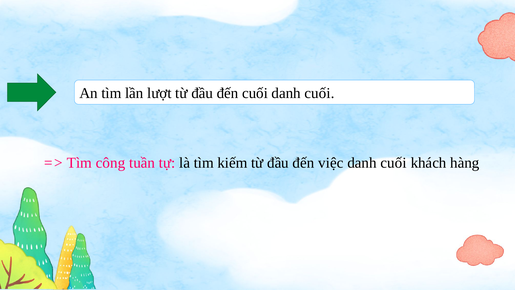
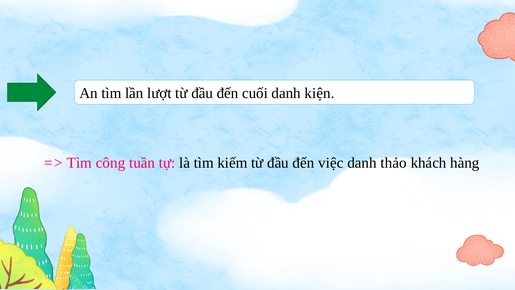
cuối danh cuối: cuối -> kiện (320, 93)
cuối: cuối -> thảo (394, 163)
